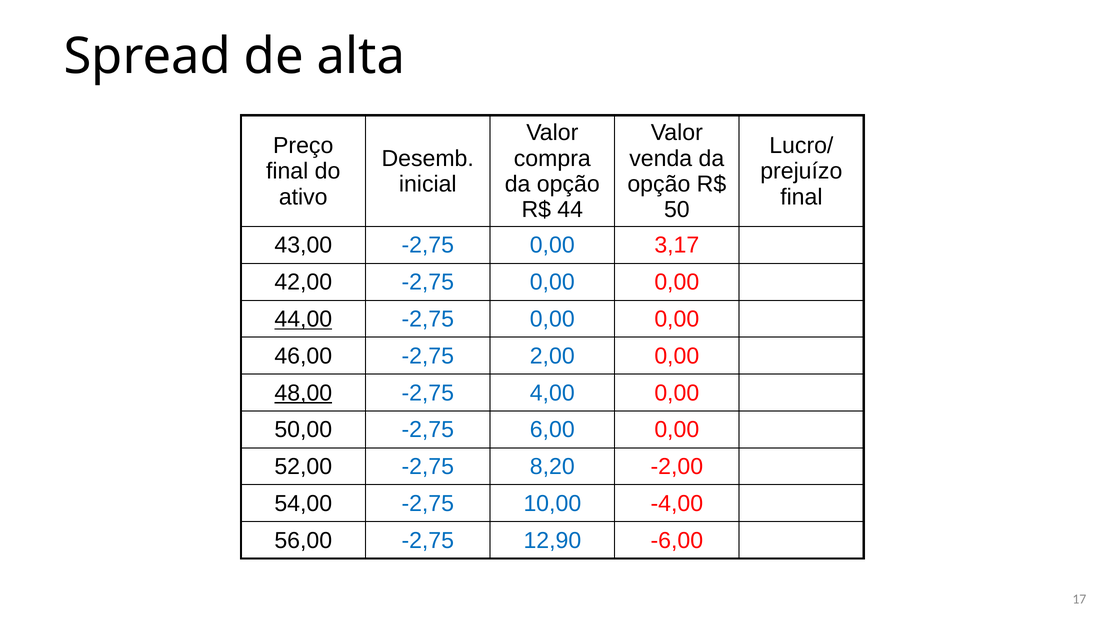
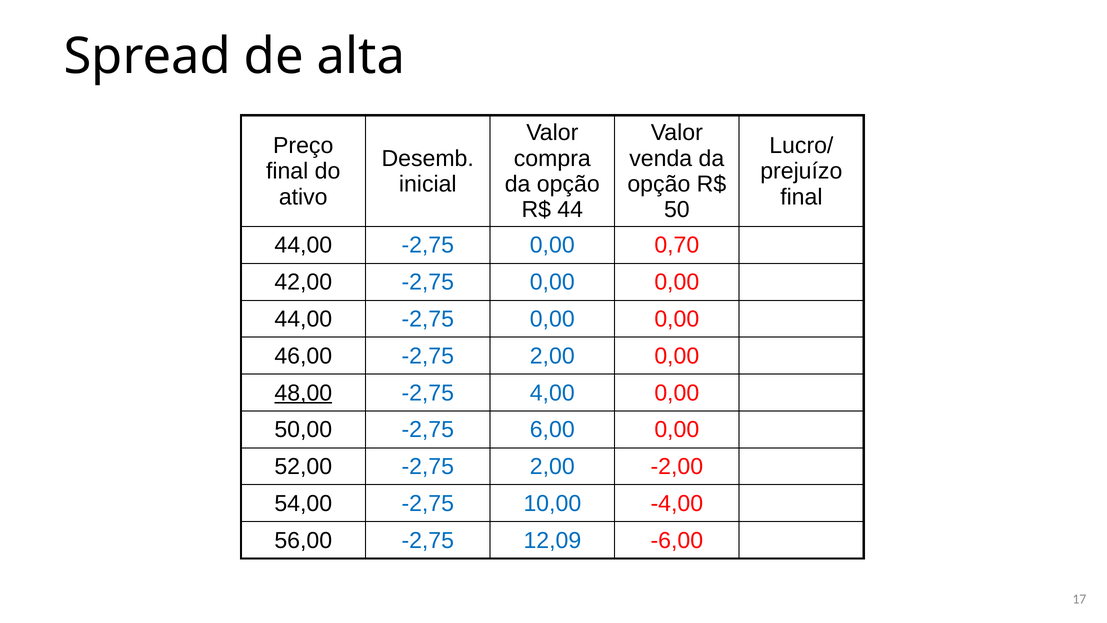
43,00: 43,00 -> 44,00 (303, 245)
3,17: 3,17 -> 0,70 (677, 245)
44,00 underline: present -> none (303, 319)
52,00 -2,75 8,20: 8,20 -> 2,00 (552, 466)
12,90: 12,90 -> 12,09 (552, 540)
